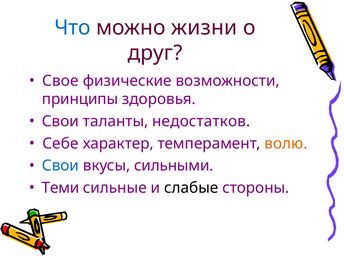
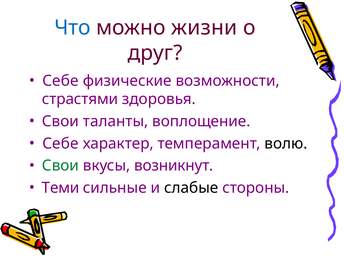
Свое: Свое -> Себе (60, 81)
принципы: принципы -> страстями (80, 99)
недостатков: недостатков -> воплощение (201, 121)
волю colour: orange -> black (286, 143)
Свои colour: blue -> green (60, 166)
сильными: сильными -> возникнут (174, 166)
